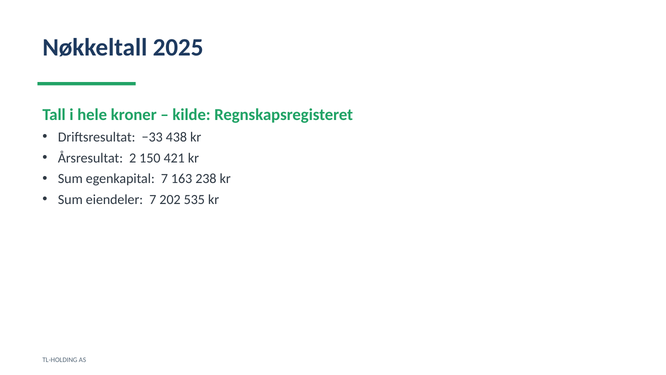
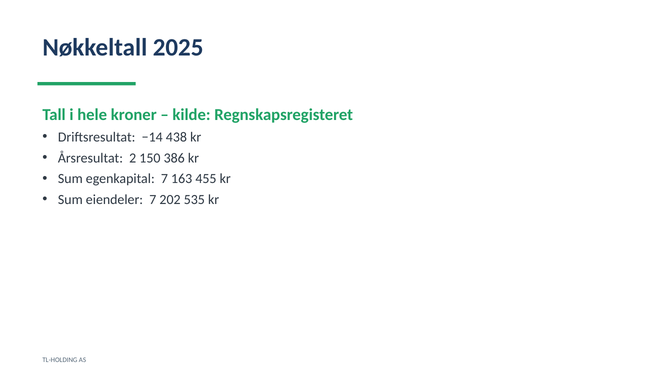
−33: −33 -> −14 (152, 137)
421: 421 -> 386 (174, 158)
238: 238 -> 455 (206, 179)
